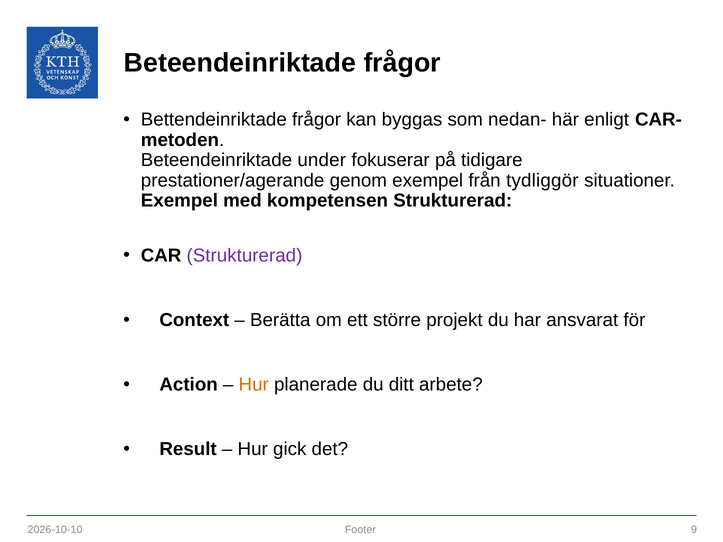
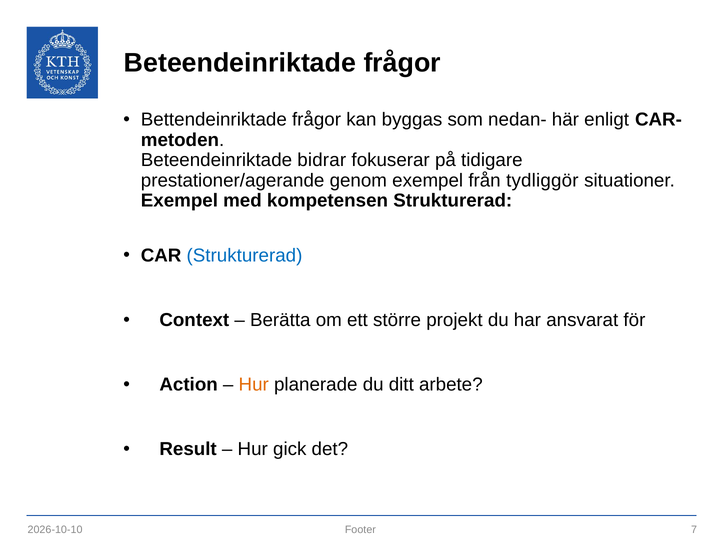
under: under -> bidrar (322, 160)
Strukturerad colour: purple -> blue (245, 256)
9: 9 -> 7 (694, 530)
